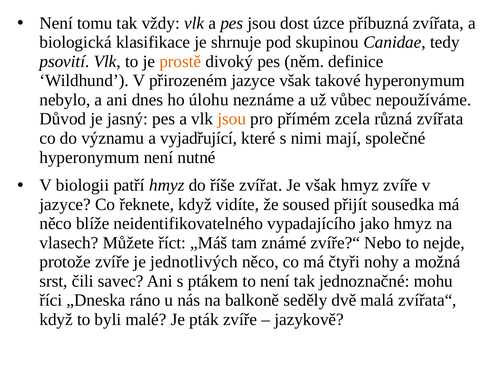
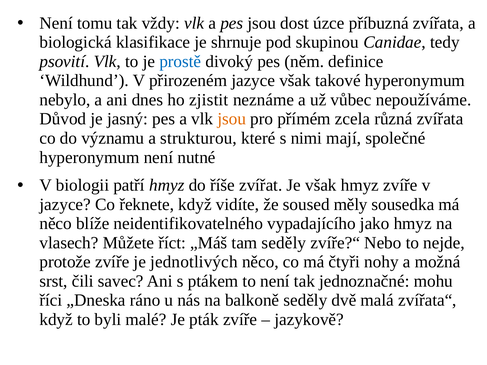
prostě colour: orange -> blue (180, 62)
úlohu: úlohu -> zjistit (209, 100)
vyjadřující: vyjadřující -> strukturou (199, 138)
přijít: přijít -> měly (351, 205)
tam známé: známé -> seděly (284, 243)
